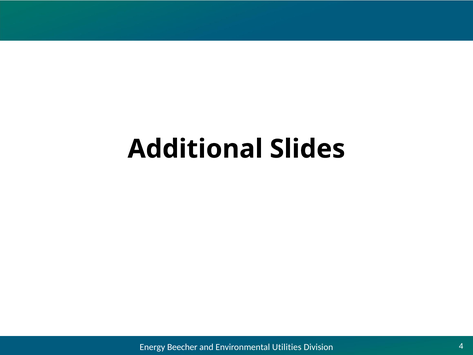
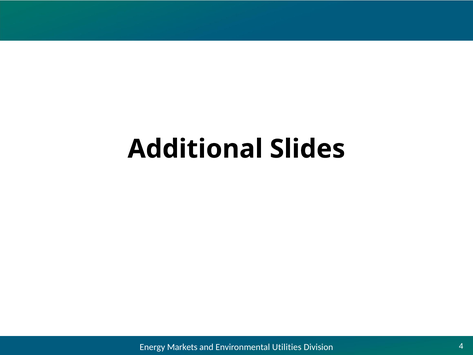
Beecher: Beecher -> Markets (182, 347)
